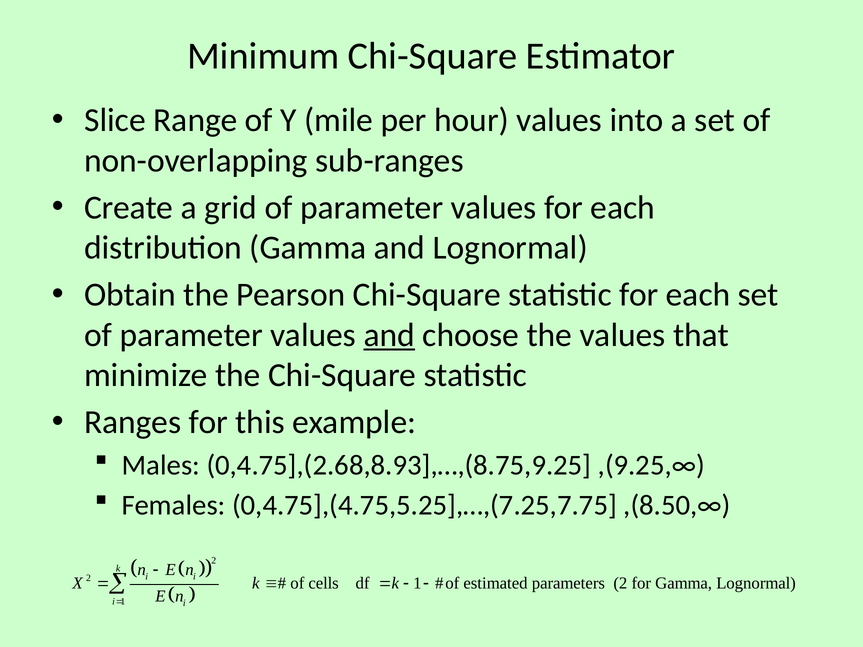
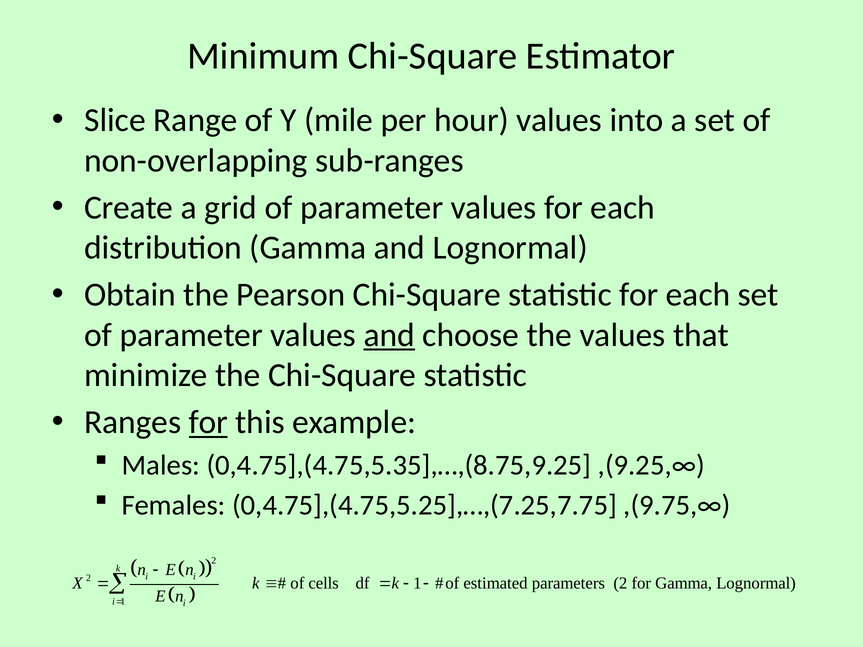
for underline: none -> present (208, 423)
0,4.75],(2.68,8.93],…,(8.75,9.25: 0,4.75],(2.68,8.93],…,(8.75,9.25 -> 0,4.75],(4.75,5.35],…,(8.75,9.25 (399, 465)
,(8.50,∞: ,(8.50,∞ -> ,(9.75,∞ (677, 506)
